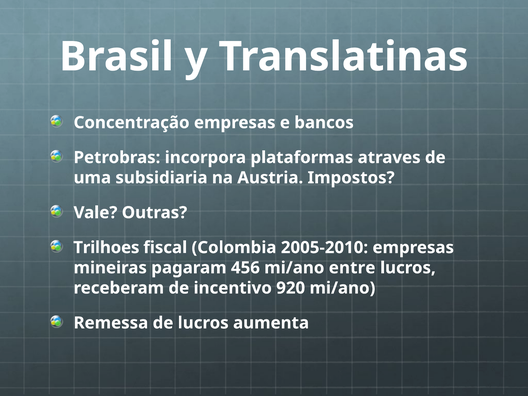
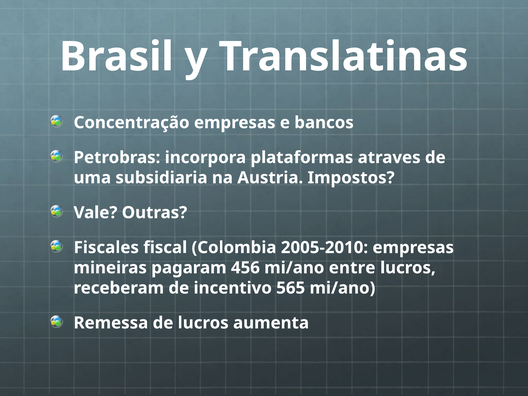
Trilhoes: Trilhoes -> Fiscales (106, 248)
920: 920 -> 565 (291, 288)
